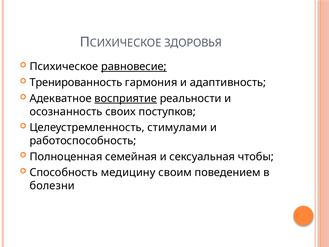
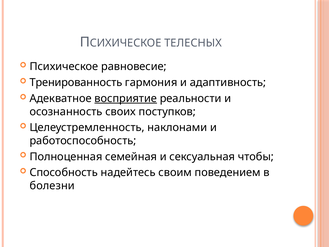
ЗДОРОВЬЯ: ЗДОРОВЬЯ -> ТЕЛЕСНЫХ (193, 43)
равновесие underline: present -> none (134, 67)
стимулами: стимулами -> наклонами (177, 127)
медицину: медицину -> надейтесь (128, 172)
